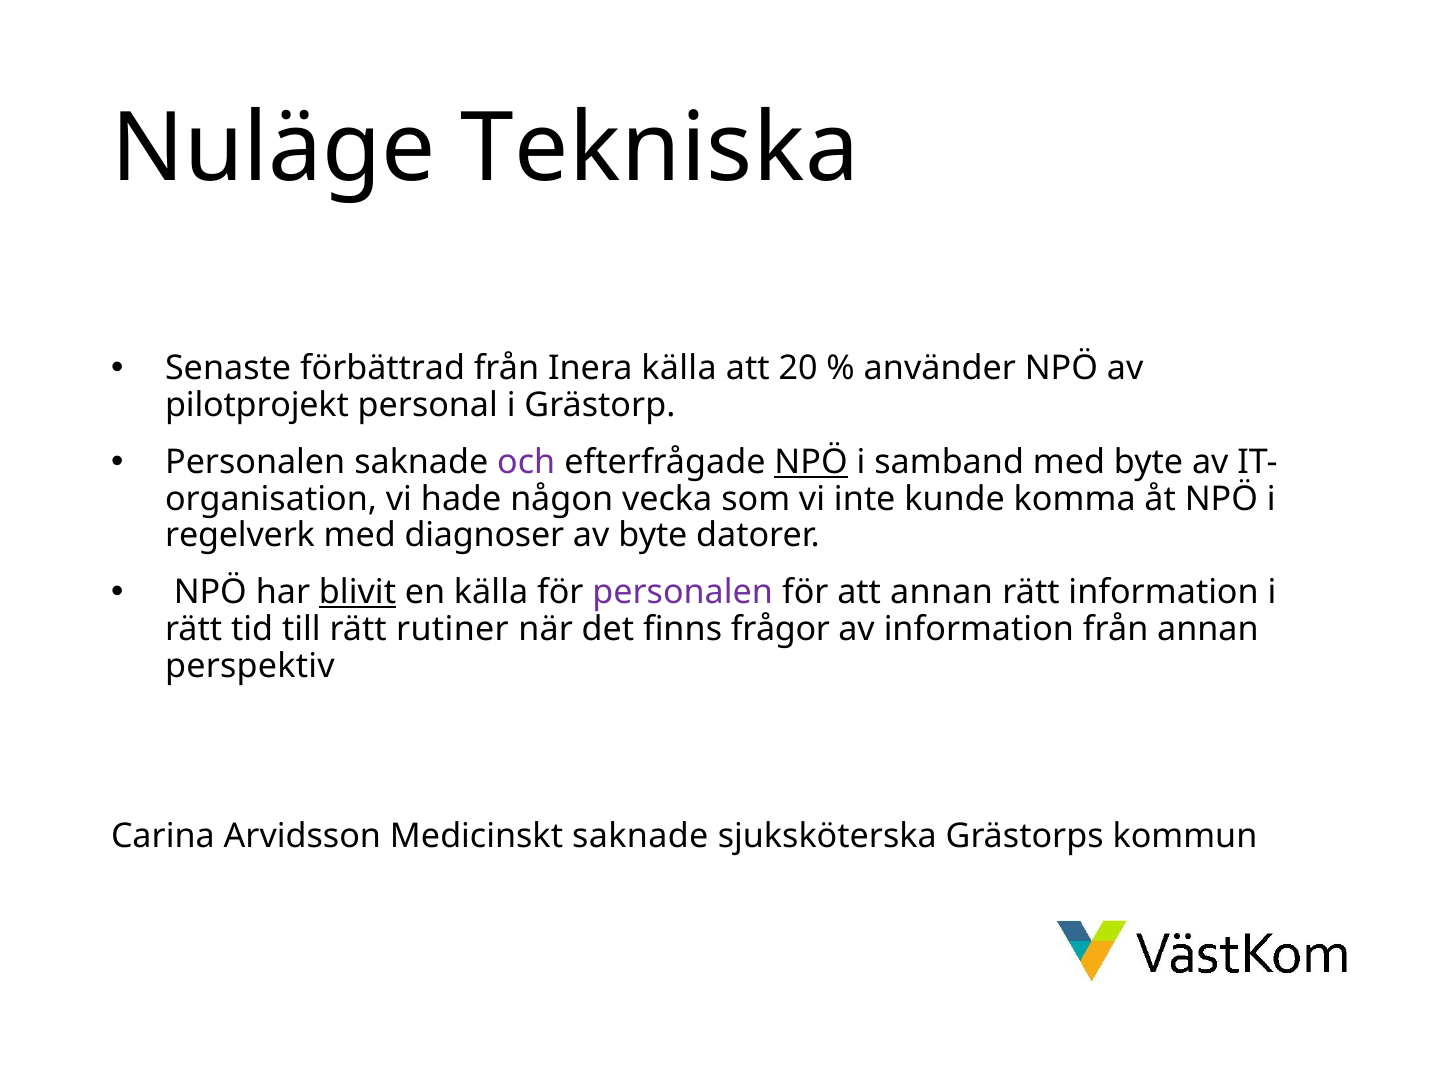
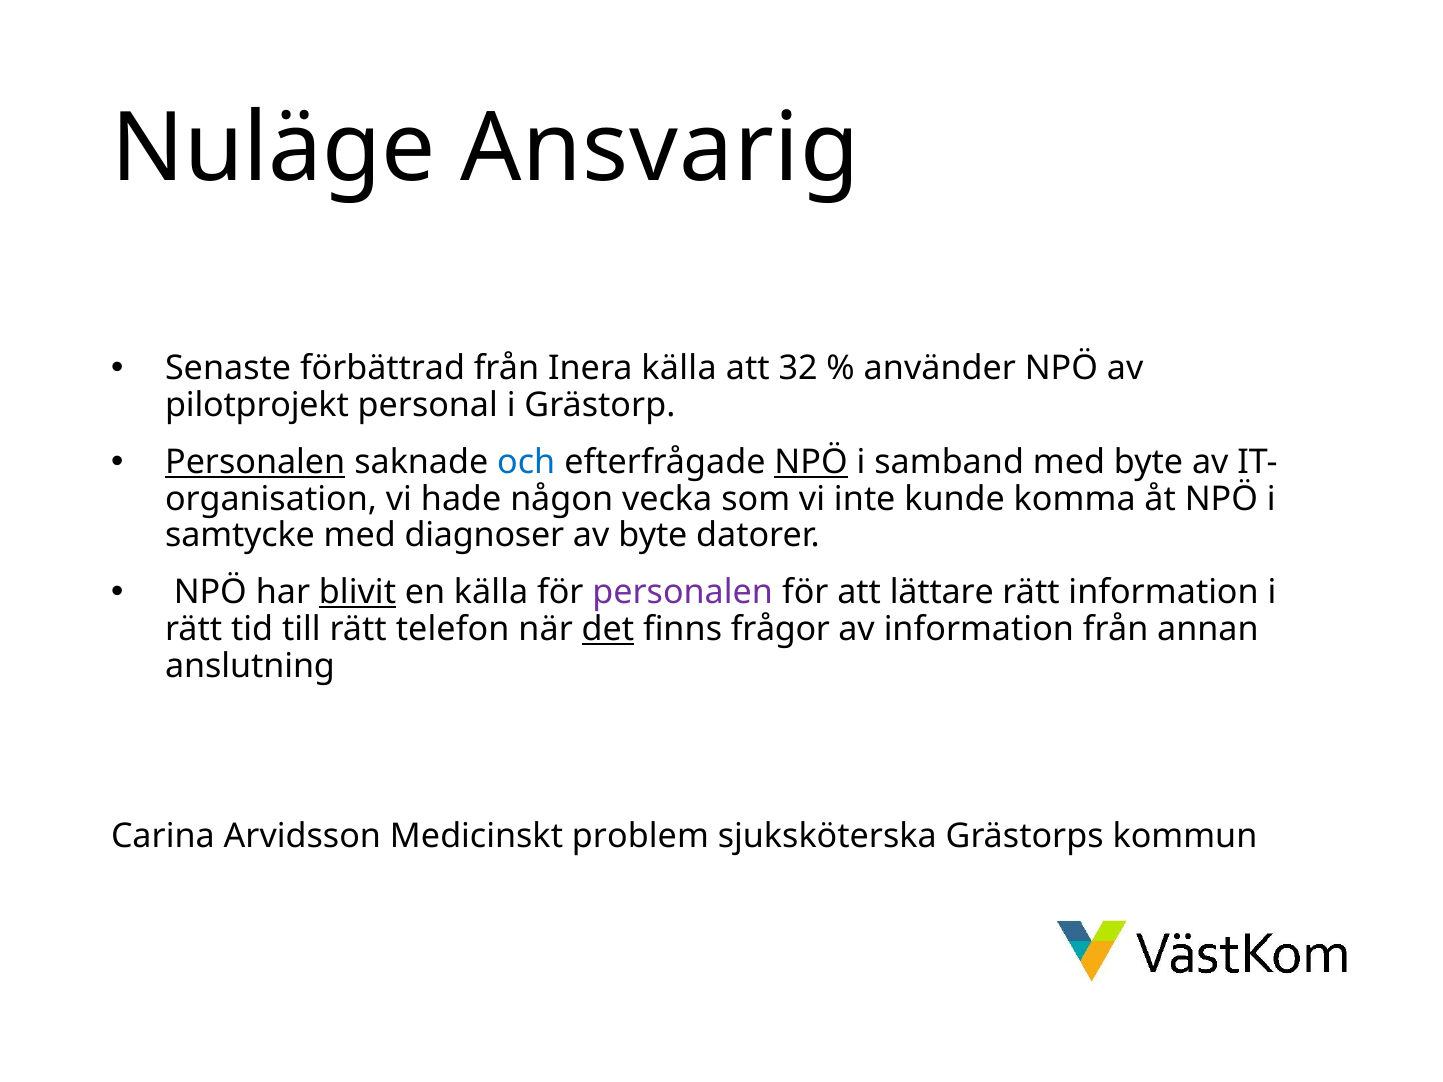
Tekniska: Tekniska -> Ansvarig (660, 148)
20: 20 -> 32 (798, 368)
Personalen underline: none -> present (255, 462)
och colour: purple -> blue (526, 462)
regelverk: regelverk -> samtycke (240, 536)
att annan: annan -> lättare (942, 593)
rutiner: rutiner -> telefon (453, 629)
det underline: none -> present (608, 629)
perspektiv: perspektiv -> anslutning (250, 666)
Medicinskt saknade: saknade -> problem (640, 837)
